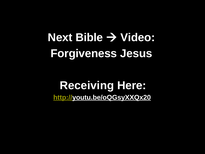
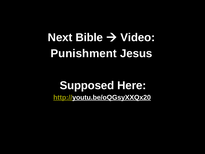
Forgiveness: Forgiveness -> Punishment (84, 53)
Receiving: Receiving -> Supposed (87, 85)
